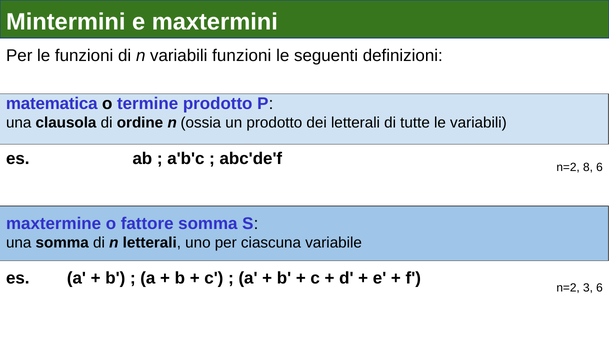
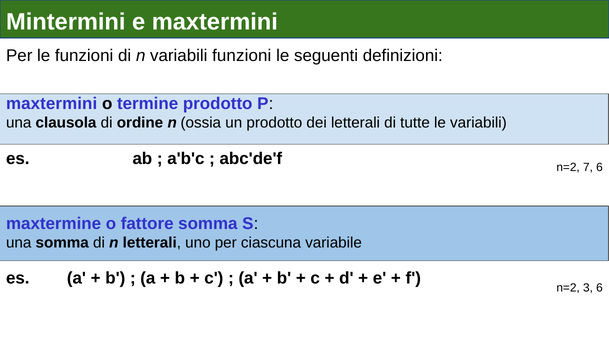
matematica: matematica -> maxtermini (52, 104)
8: 8 -> 7 (588, 168)
